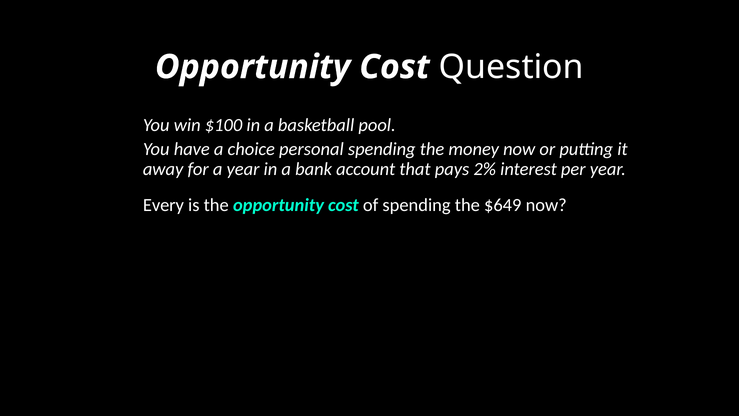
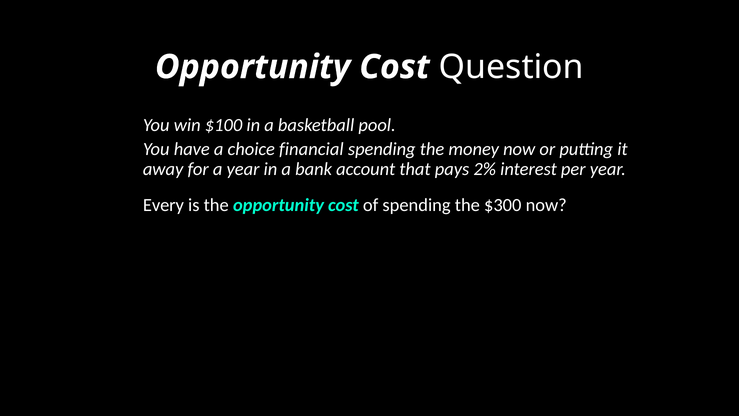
personal: personal -> financial (311, 149)
$649: $649 -> $300 (503, 205)
